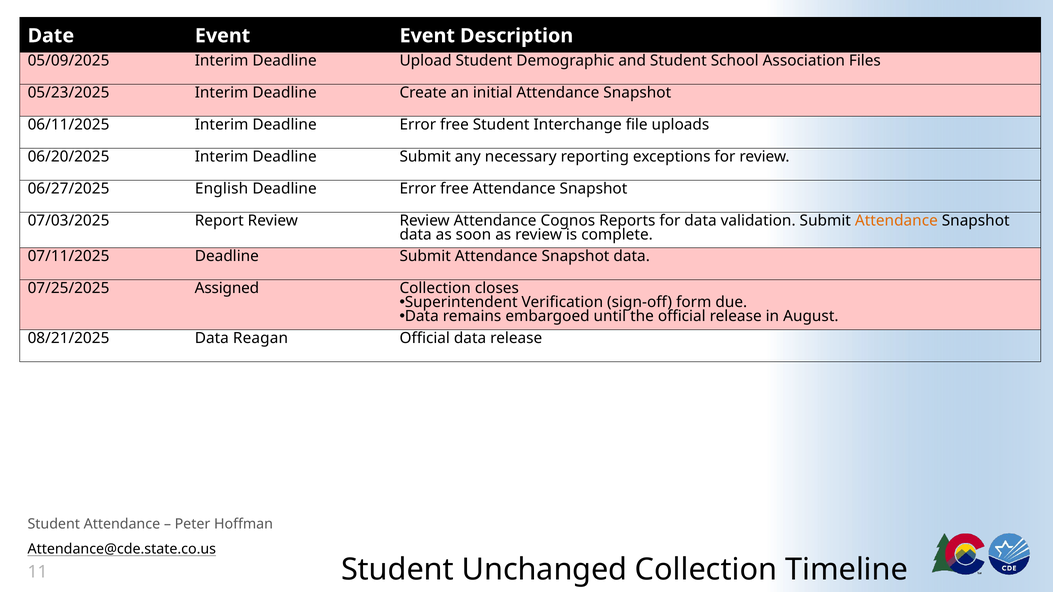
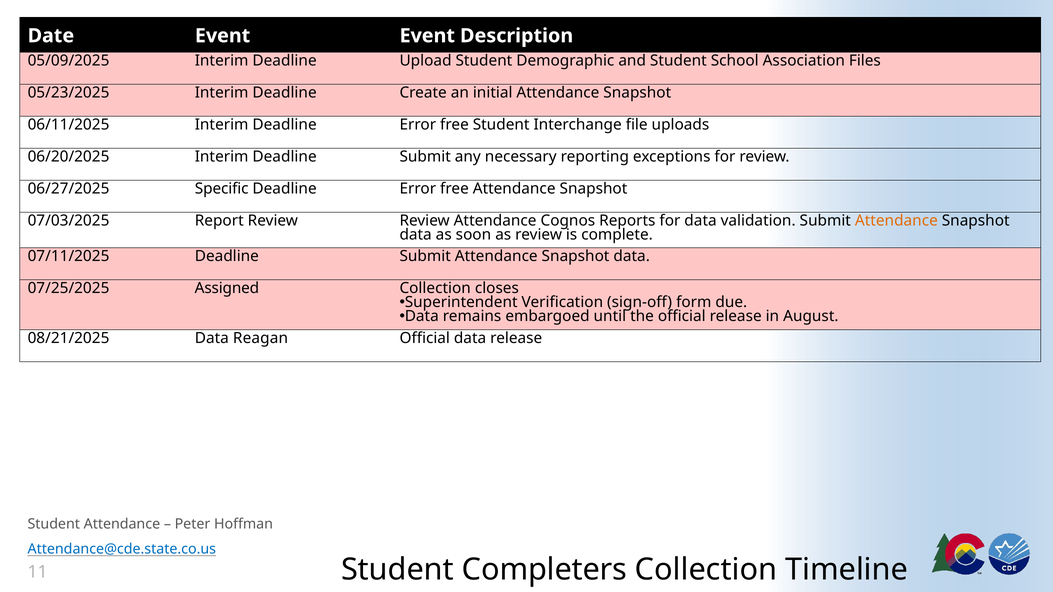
English: English -> Specific (222, 189)
Attendance@cde.state.co.us colour: black -> blue (122, 550)
Unchanged: Unchanged -> Completers (545, 570)
